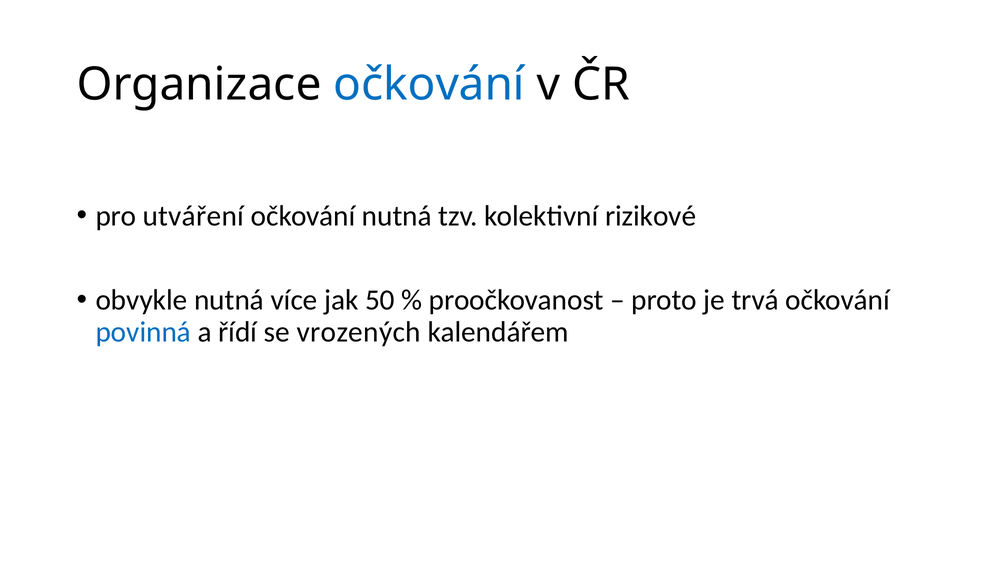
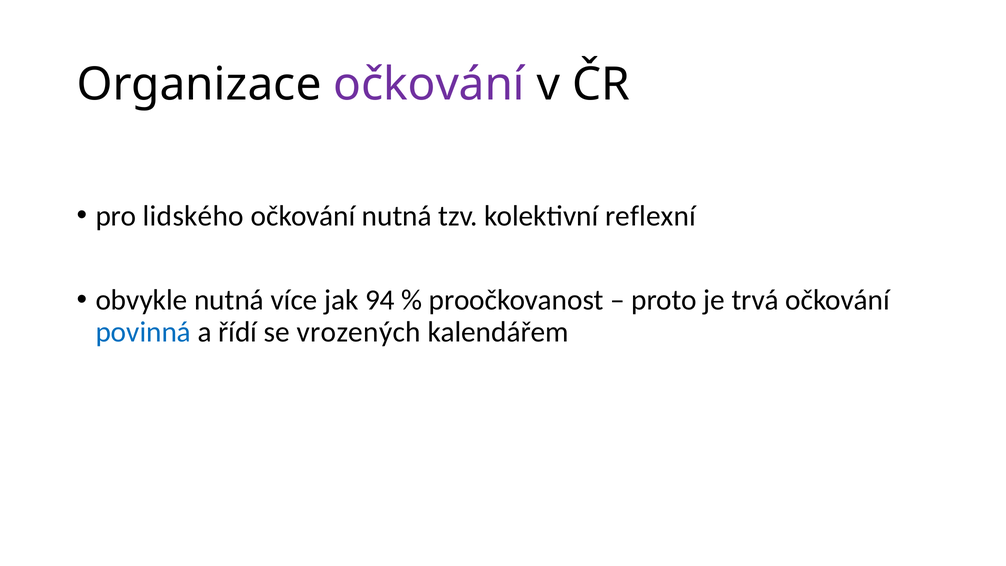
očkování colour: blue -> purple (429, 85)
utváření: utváření -> lidského (193, 216)
rizikové: rizikové -> reflexní (650, 216)
50: 50 -> 94 (380, 300)
